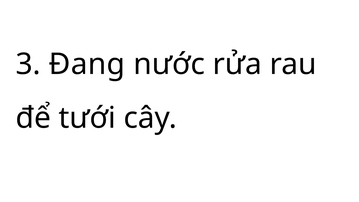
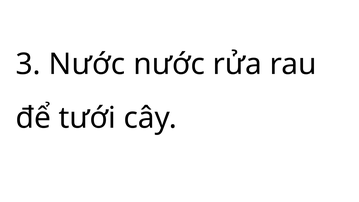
3 Đang: Đang -> Nước (87, 64)
